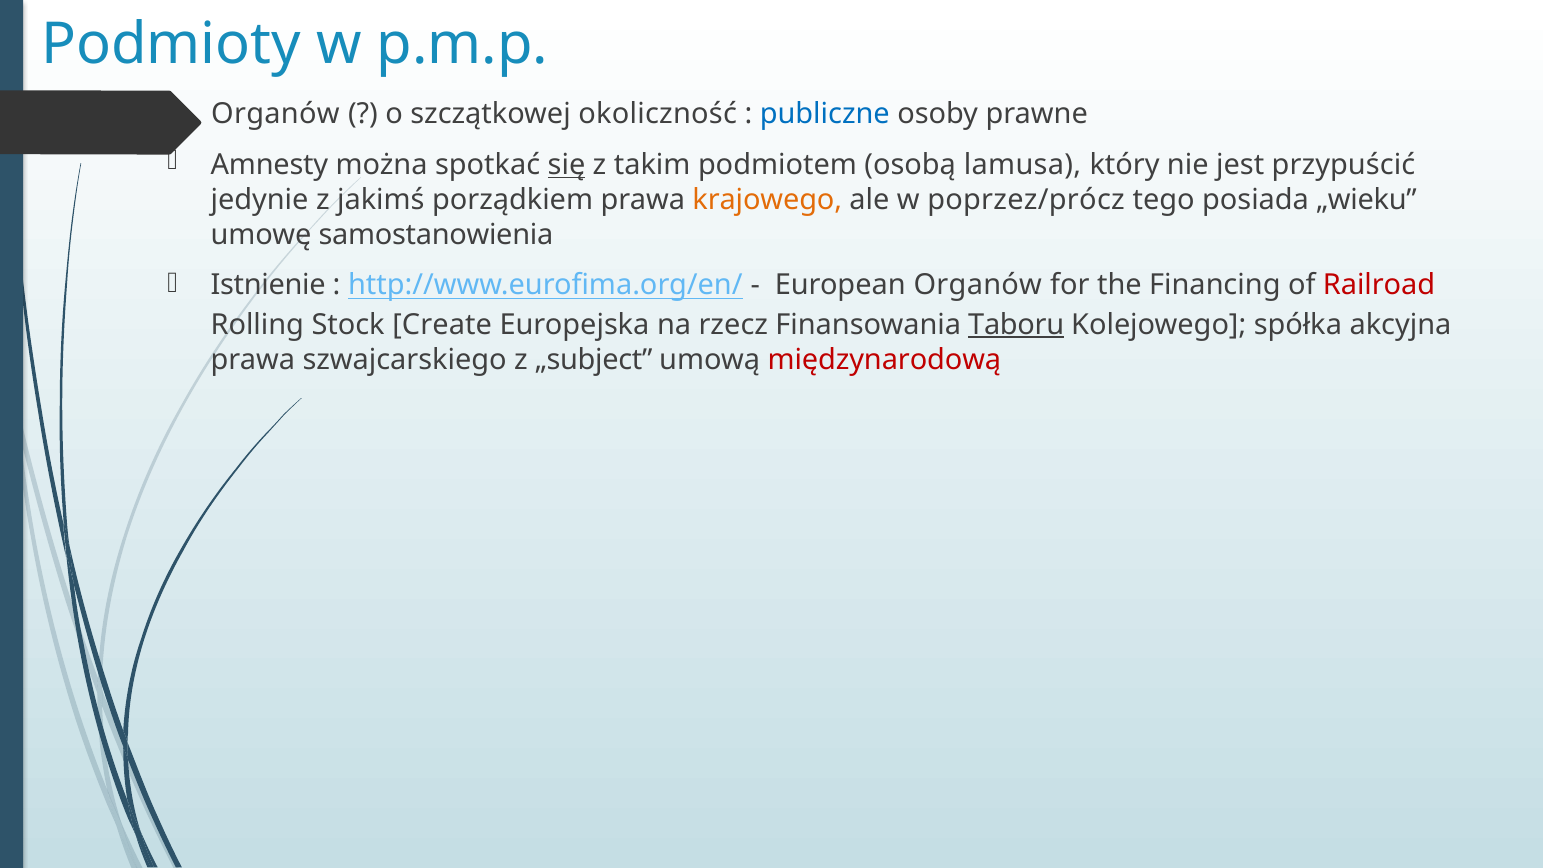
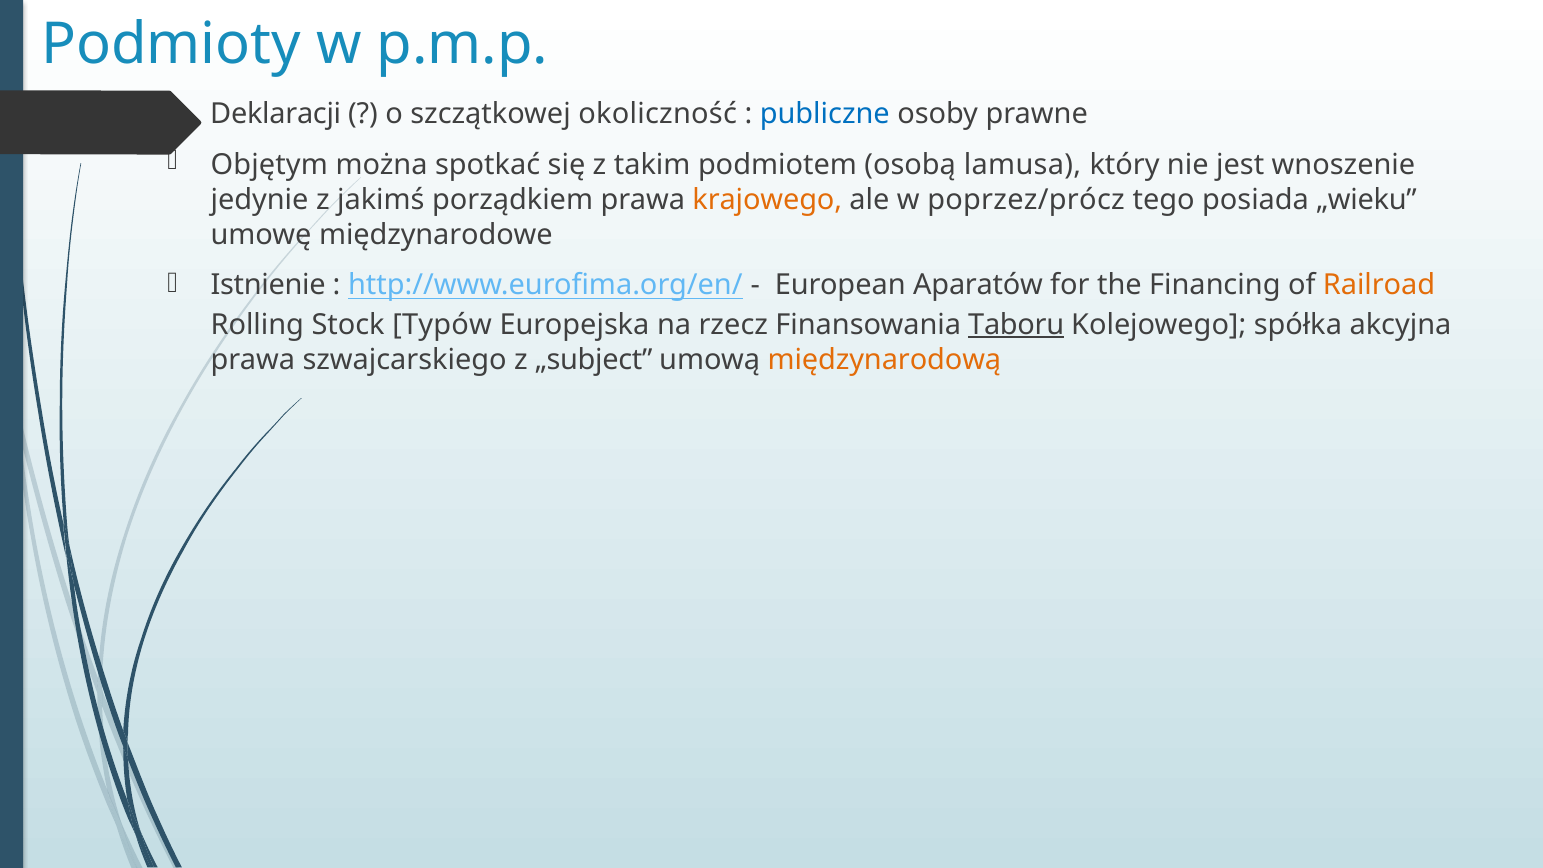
Organów: Organów -> Deklaracji (276, 114)
Amnesty: Amnesty -> Objętym (269, 165)
się underline: present -> none (566, 165)
przypuścić: przypuścić -> wnoszenie (1343, 165)
samostanowienia: samostanowienia -> międzynarodowe (436, 235)
European Organów: Organów -> Aparatów (978, 285)
Railroad colour: red -> orange (1379, 285)
Create: Create -> Typów (442, 325)
międzynarodową colour: red -> orange (884, 359)
